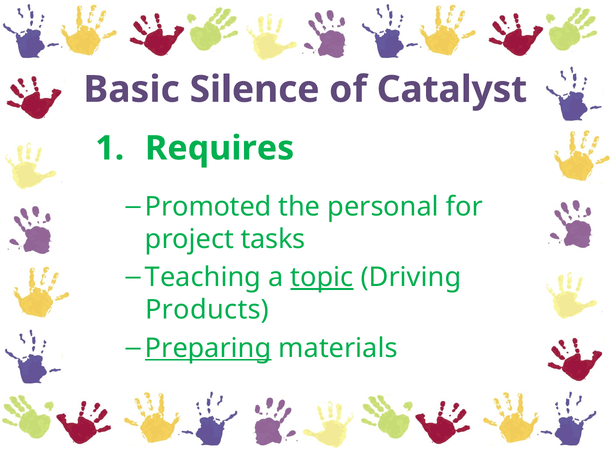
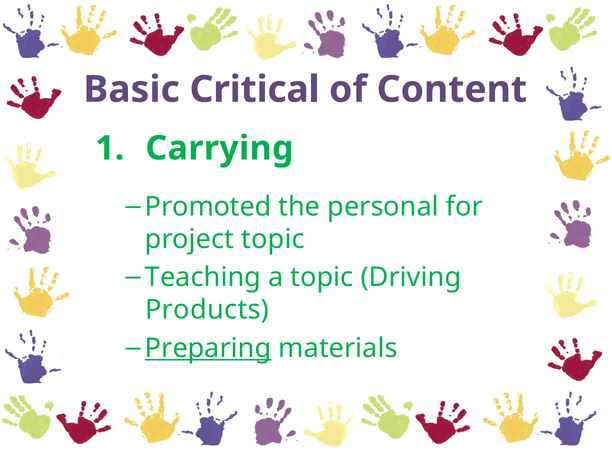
Silence: Silence -> Critical (255, 89)
Catalyst: Catalyst -> Content (452, 89)
Requires: Requires -> Carrying (219, 148)
project tasks: tasks -> topic (273, 239)
topic underline: present -> none (322, 277)
